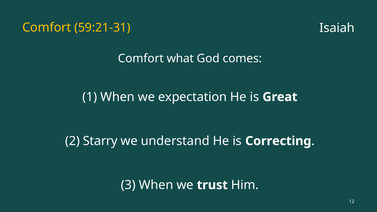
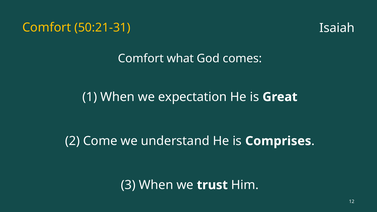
59:21-31: 59:21-31 -> 50:21-31 (102, 28)
Starry: Starry -> Come (100, 141)
Correcting: Correcting -> Comprises (278, 141)
